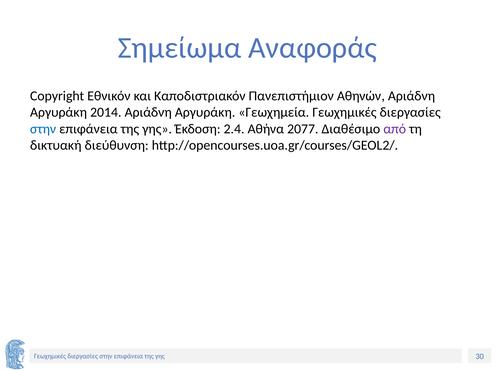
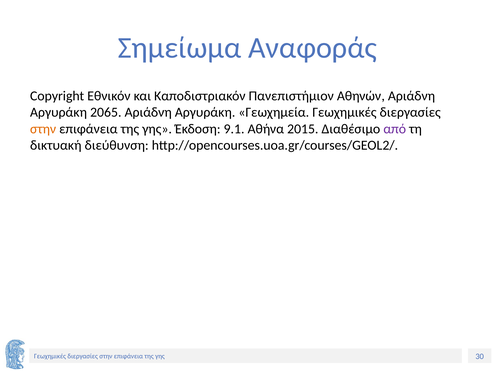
2014: 2014 -> 2065 (106, 113)
στην colour: blue -> orange (43, 129)
2.4: 2.4 -> 9.1 (234, 129)
2077: 2077 -> 2015 (303, 129)
